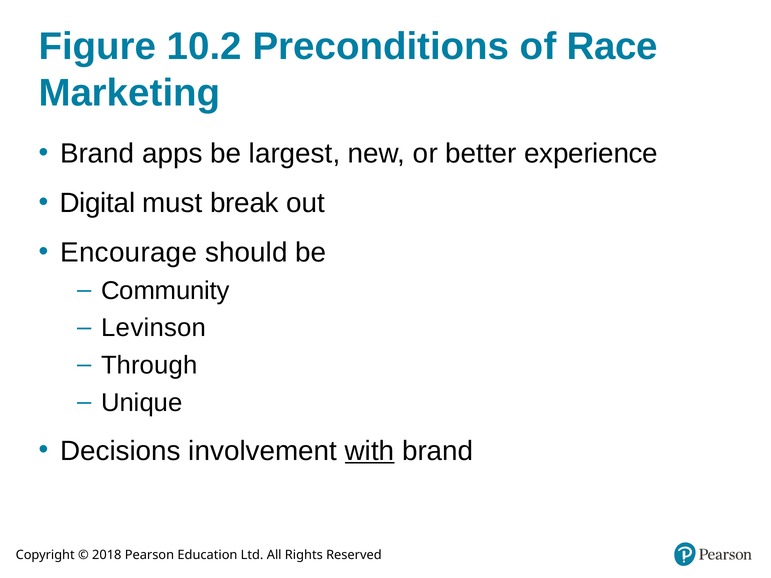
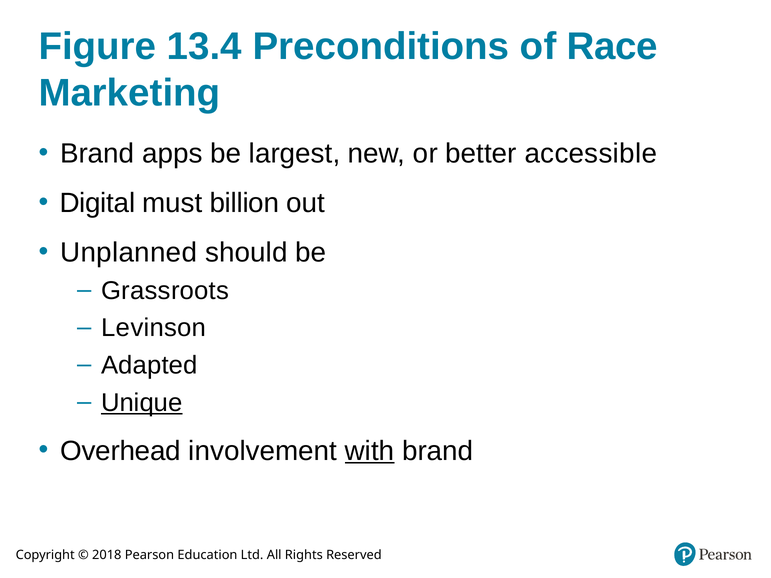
10.2: 10.2 -> 13.4 (204, 47)
experience: experience -> accessible (591, 154)
break: break -> billion (244, 203)
Encourage: Encourage -> Unplanned (129, 252)
Community: Community -> Grassroots (165, 291)
Through: Through -> Adapted (149, 365)
Unique underline: none -> present (142, 403)
Decisions: Decisions -> Overhead (121, 451)
